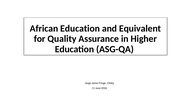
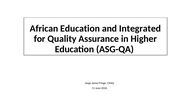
Equivalent: Equivalent -> Integrated (140, 28)
